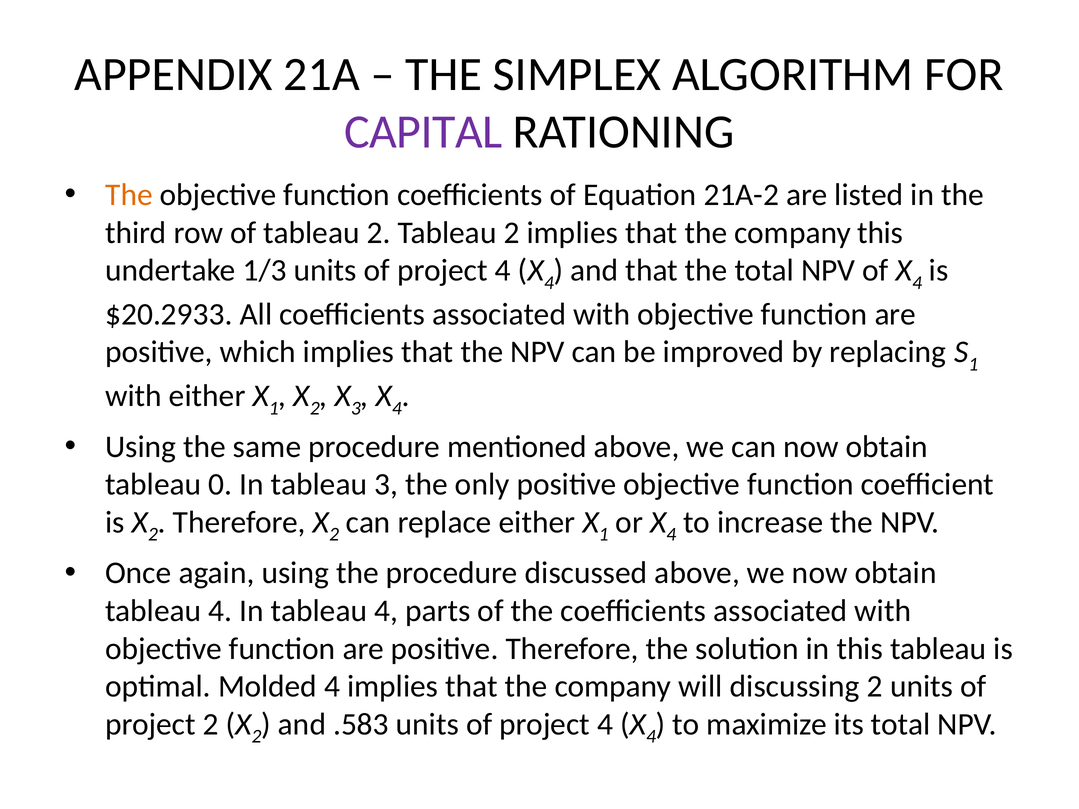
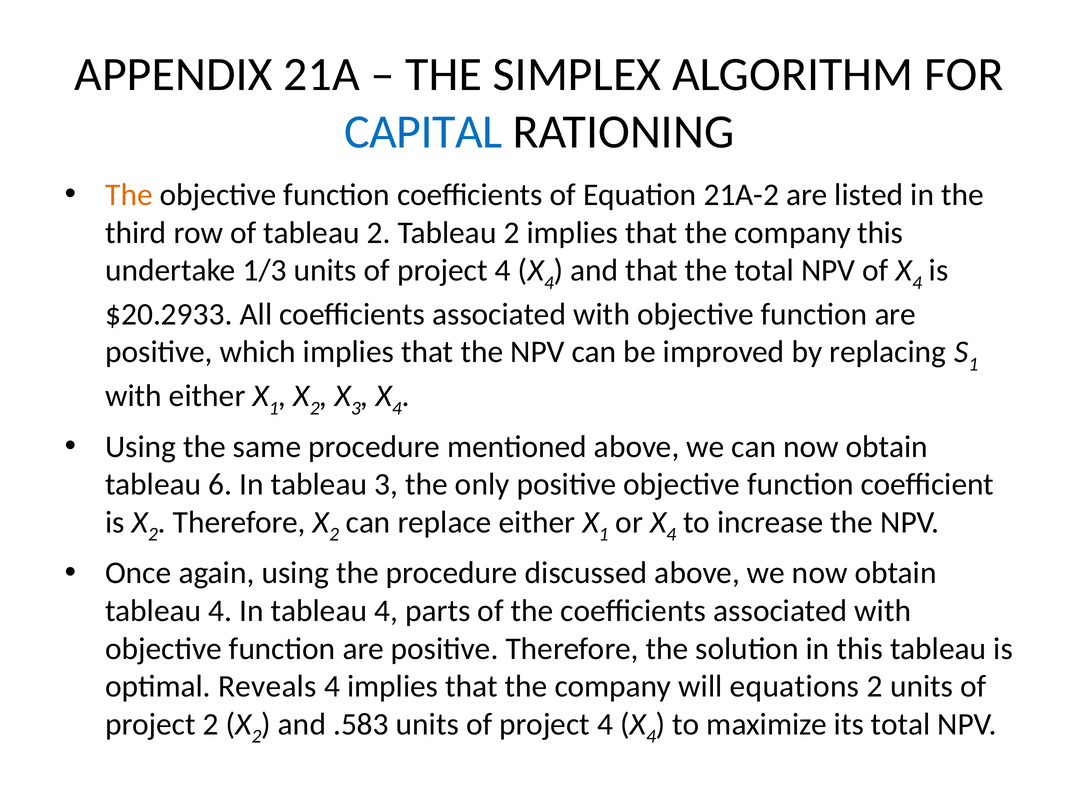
CAPITAL colour: purple -> blue (423, 132)
0: 0 -> 6 (220, 485)
Molded: Molded -> Reveals (267, 687)
discussing: discussing -> equations (795, 687)
